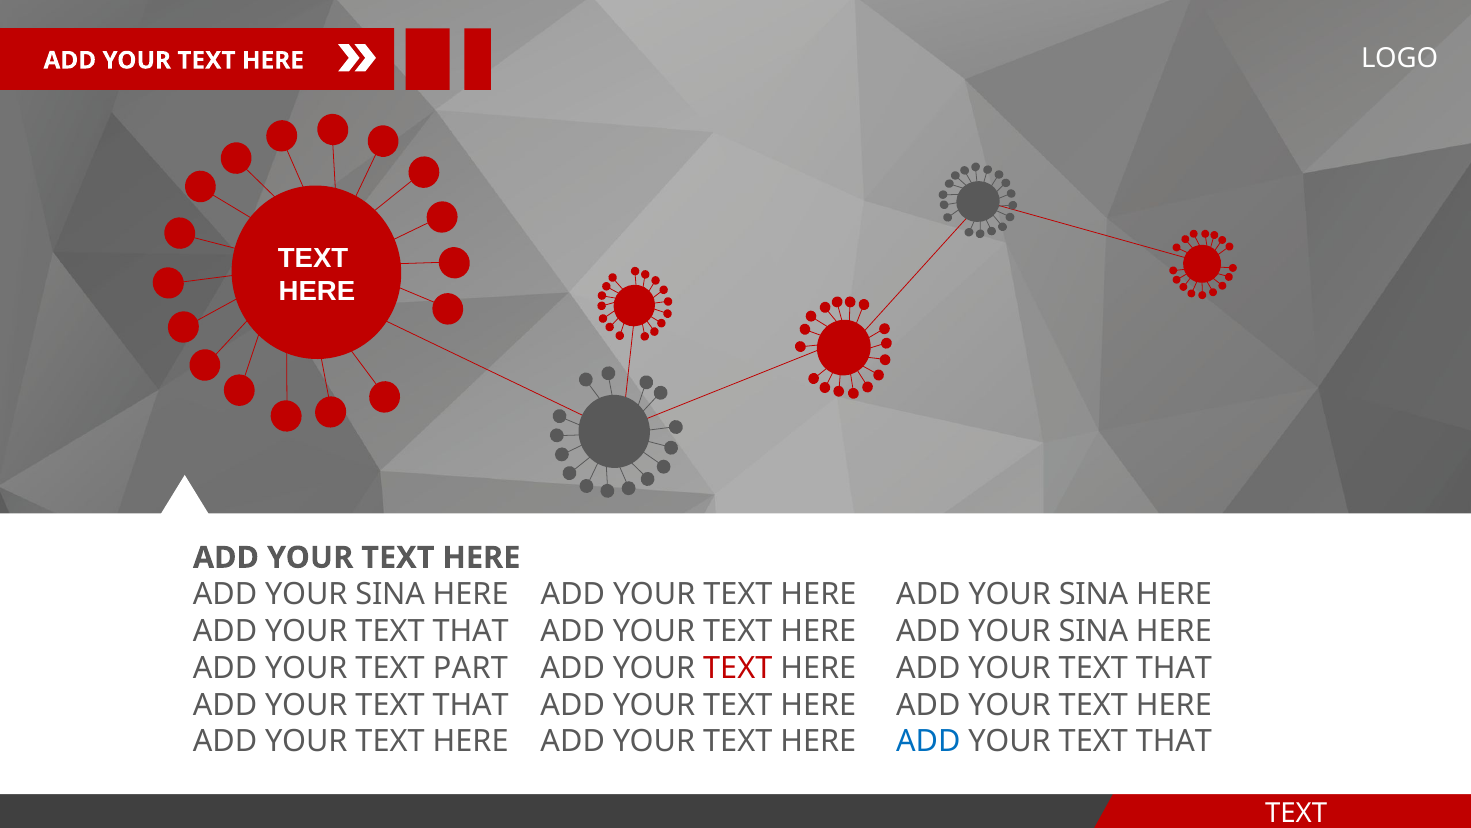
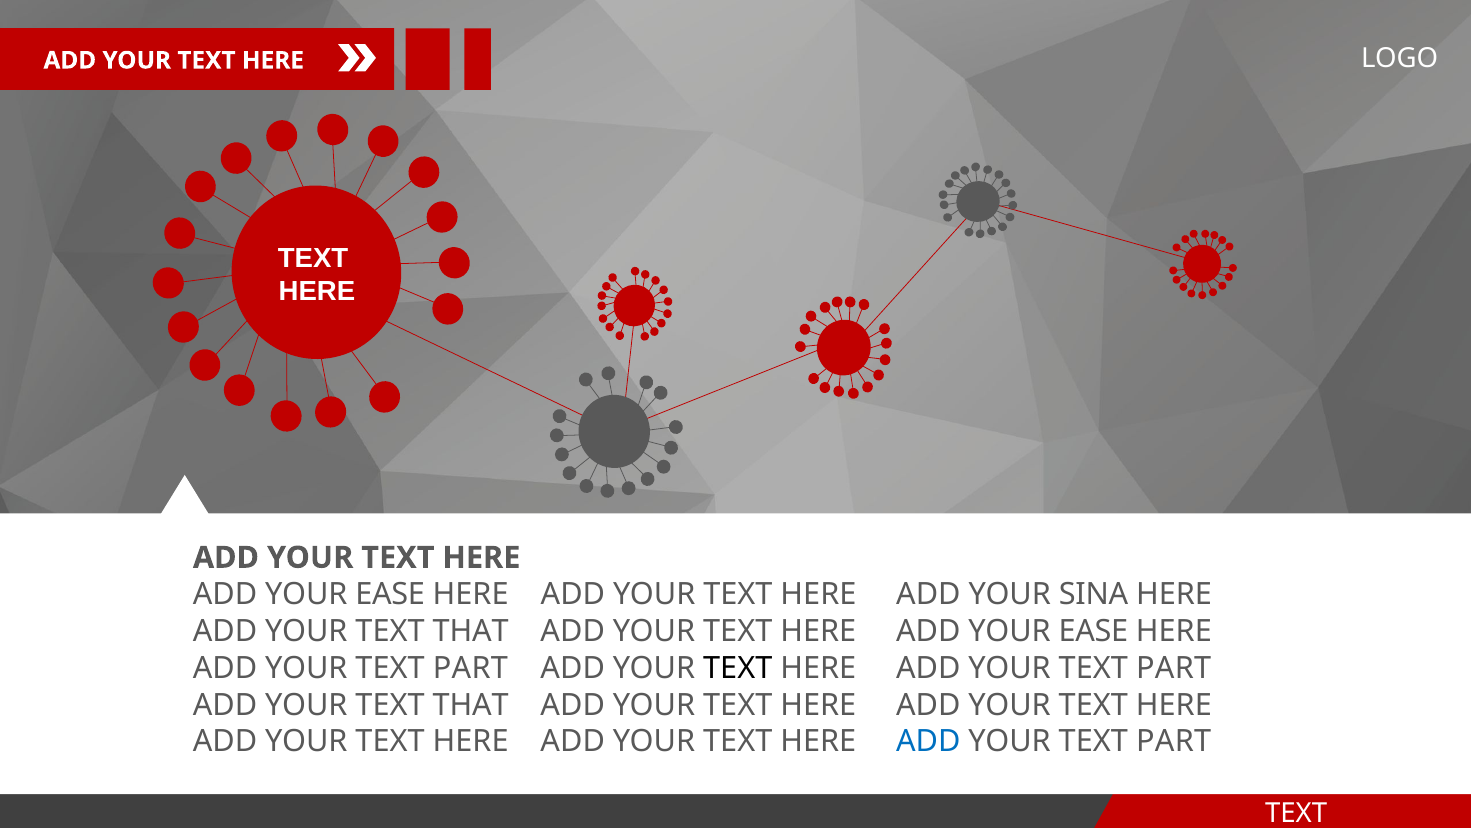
SINA: SINA -> EASE (390, 594)
SINA: SINA -> EASE (1093, 631)
TEXT colour: red -> black (738, 668)
THAT: THAT -> PART (1174, 668)
THAT: THAT -> PART (1174, 741)
